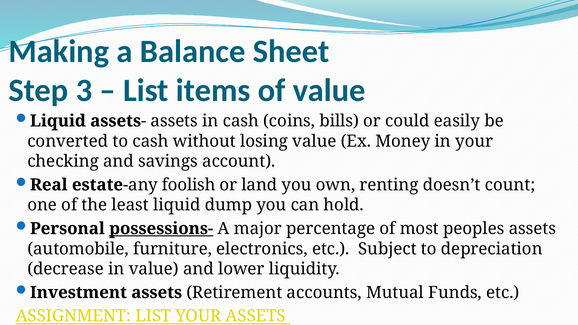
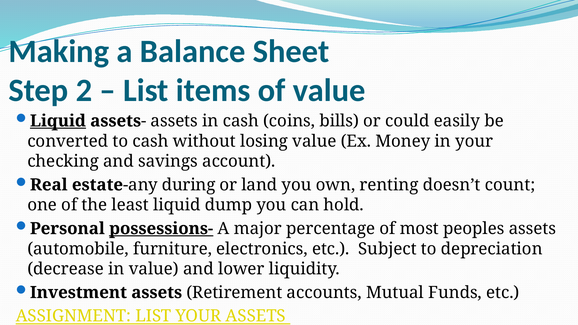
3: 3 -> 2 (84, 90)
Liquid underline: none -> present (58, 121)
foolish: foolish -> during (189, 185)
